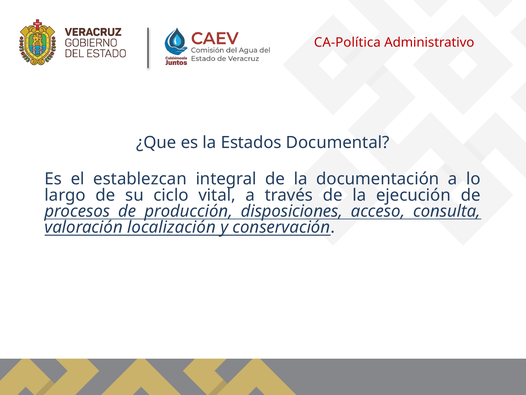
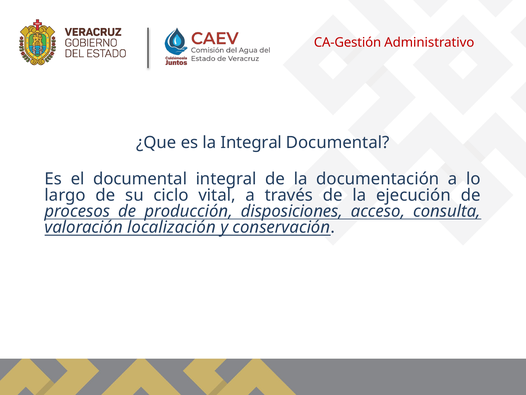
CA-Política: CA-Política -> CA-Gestión (348, 42)
la Estados: Estados -> Integral (251, 143)
el establezcan: establezcan -> documental (140, 179)
